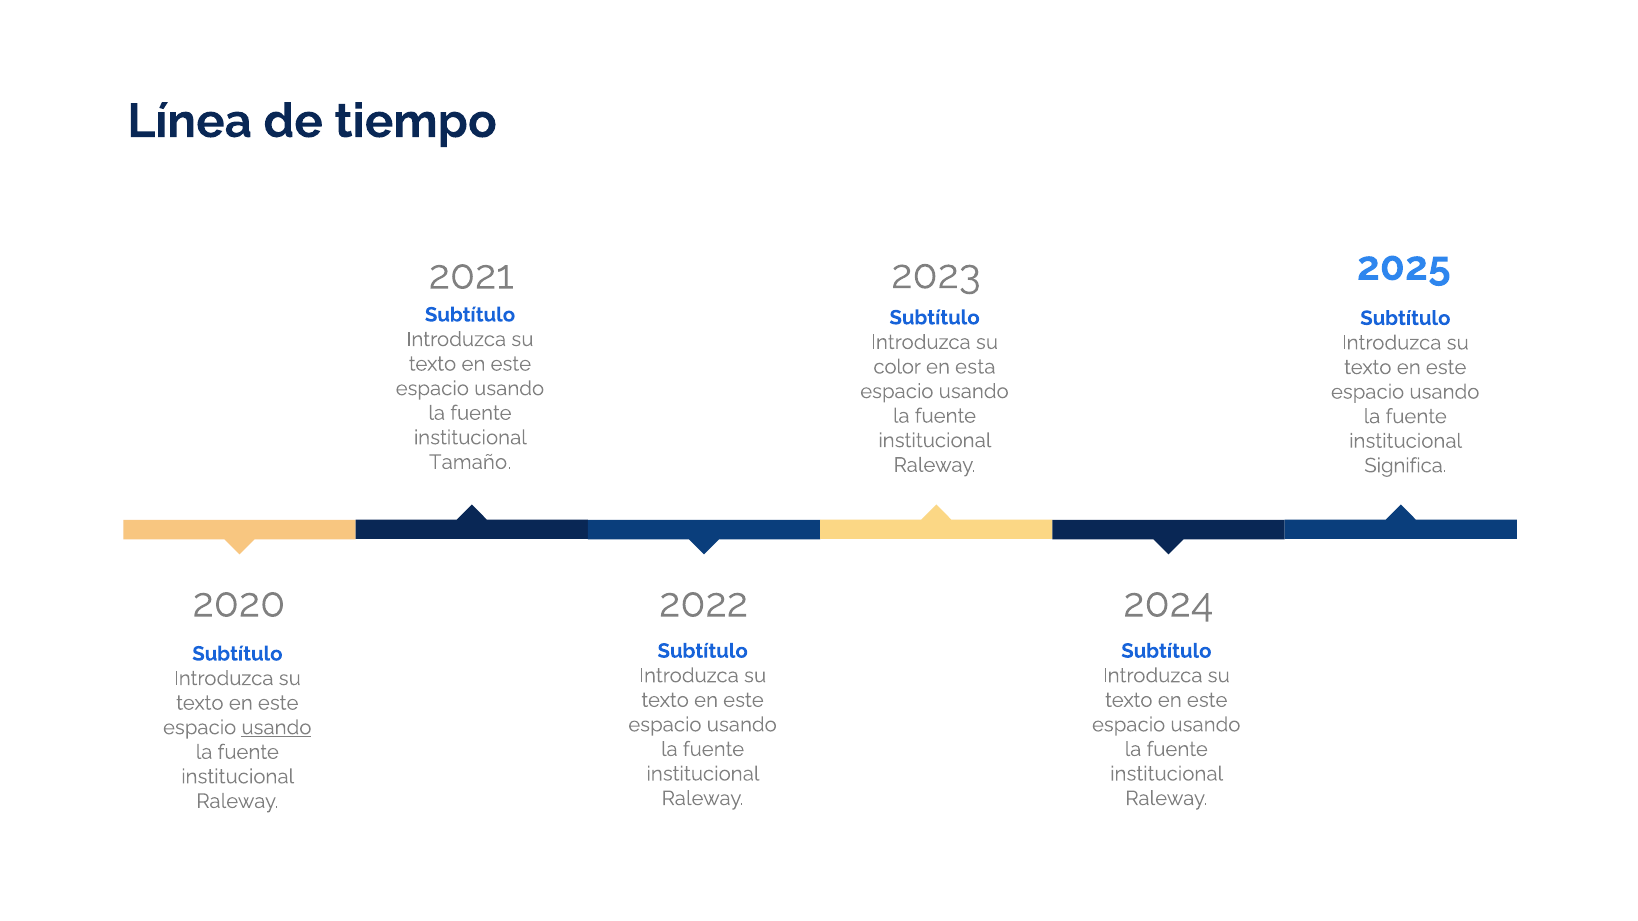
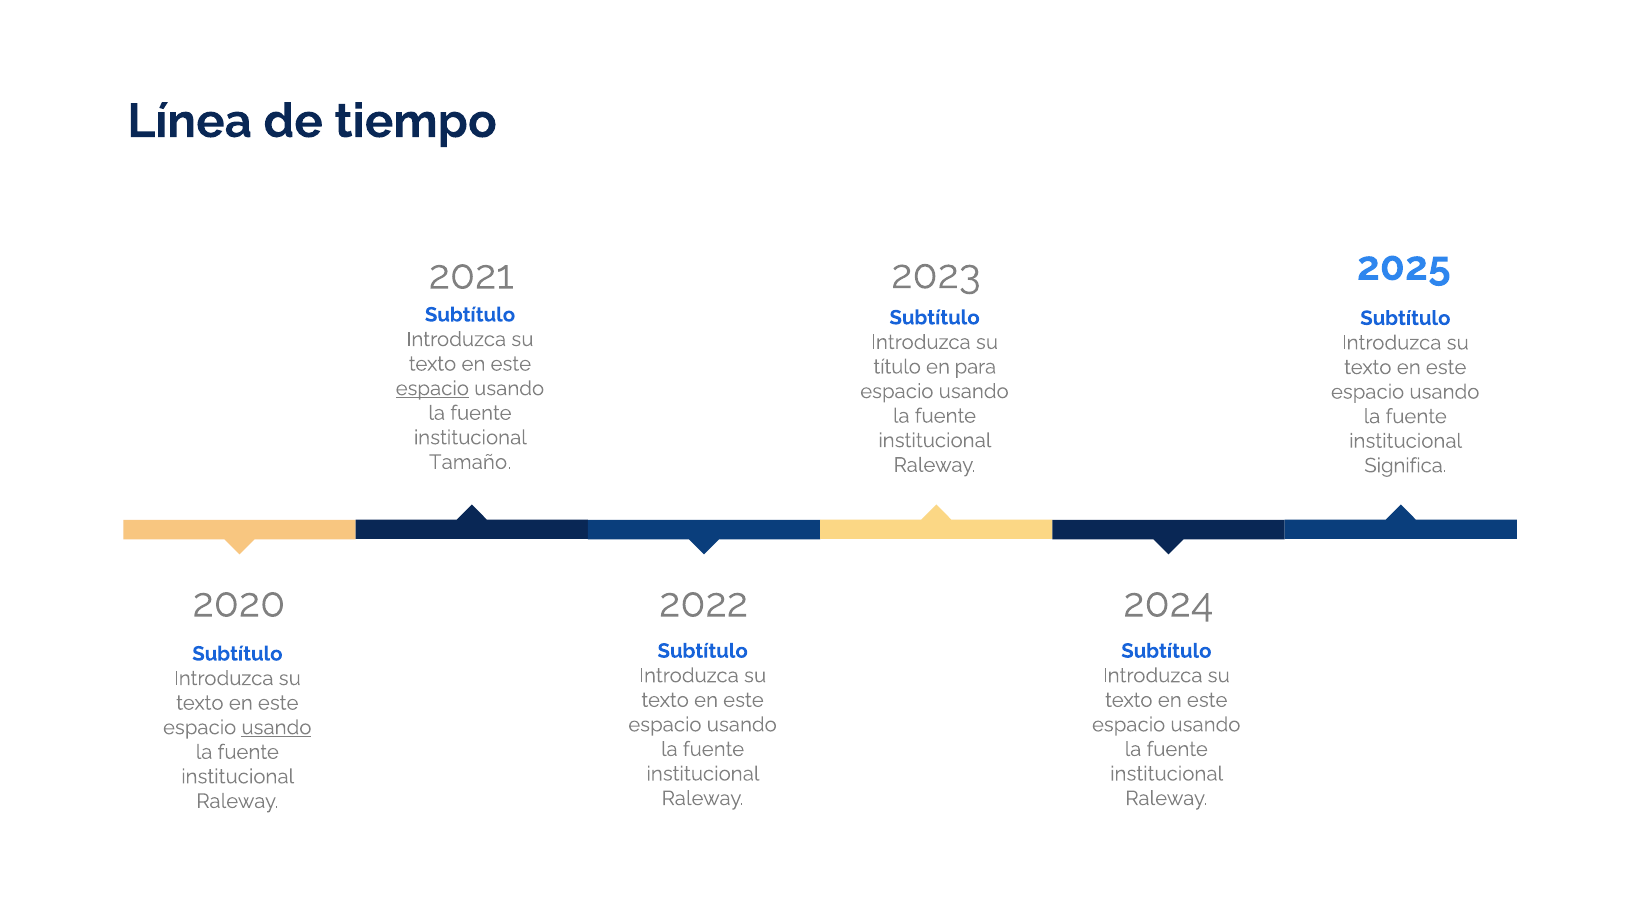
color: color -> título (897, 367)
esta: esta -> para (975, 367)
espacio underline: none -> present (432, 389)
